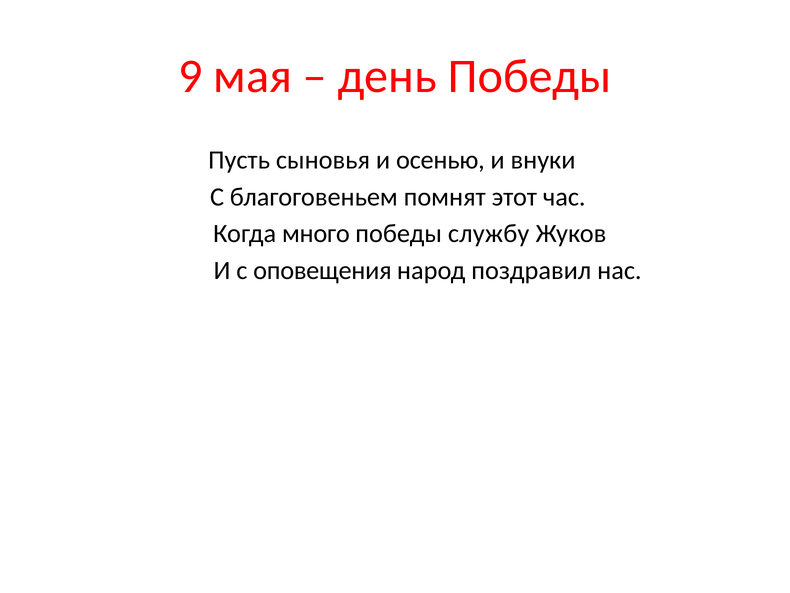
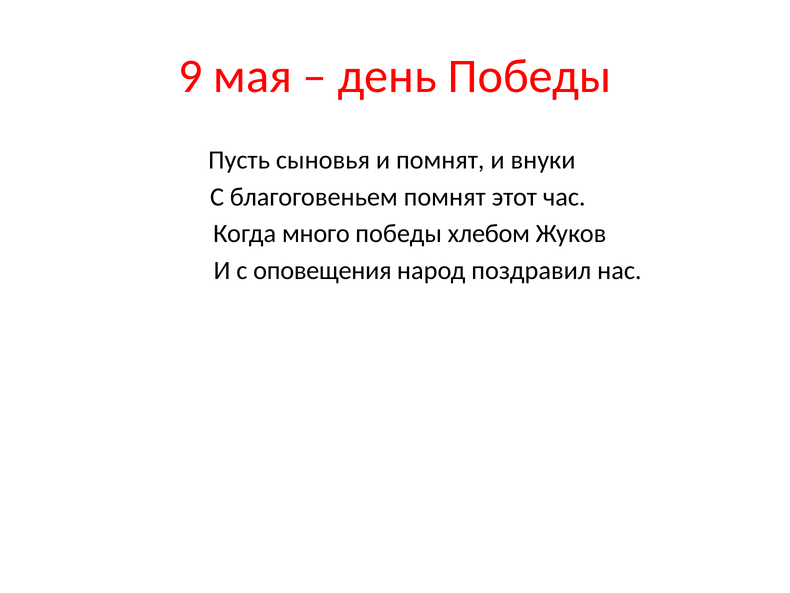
и осенью: осенью -> помнят (440, 160)
службу: службу -> хлебом (489, 234)
